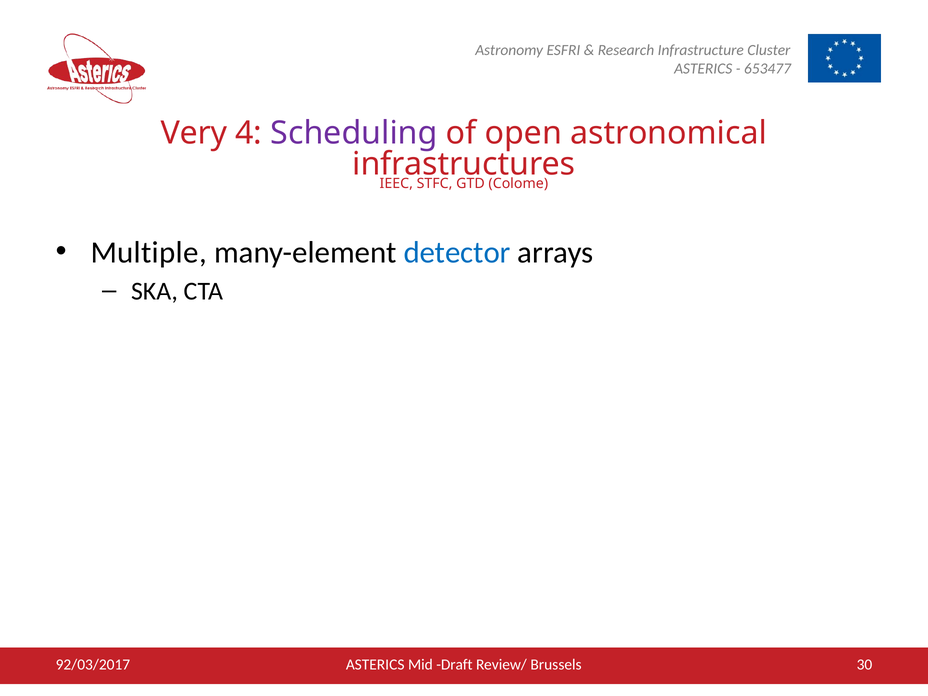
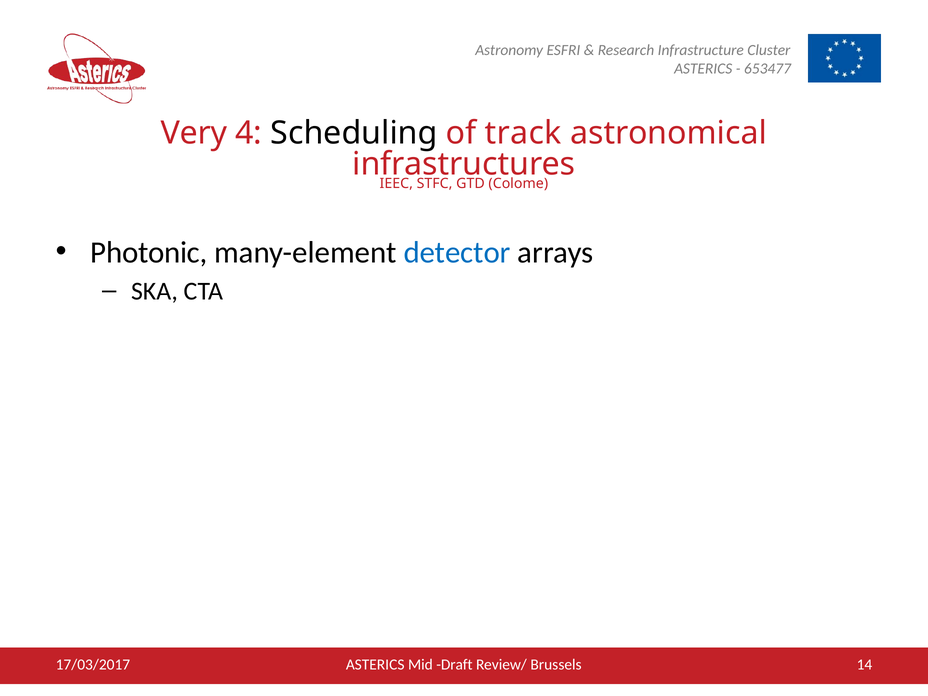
Scheduling colour: purple -> black (354, 133)
open: open -> track (523, 133)
Multiple: Multiple -> Photonic (149, 252)
92/03/2017: 92/03/2017 -> 17/03/2017 (93, 665)
30: 30 -> 14 (864, 665)
